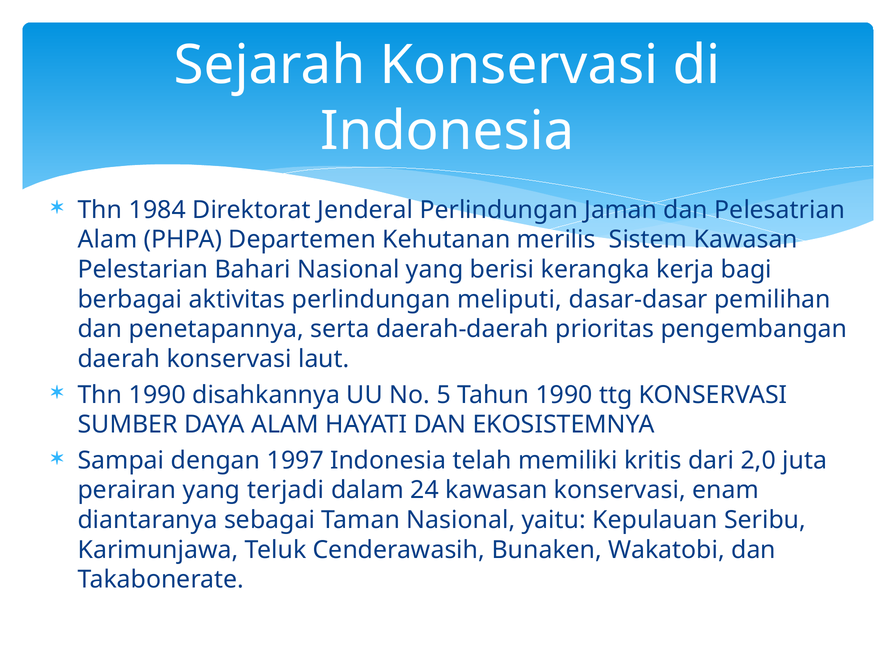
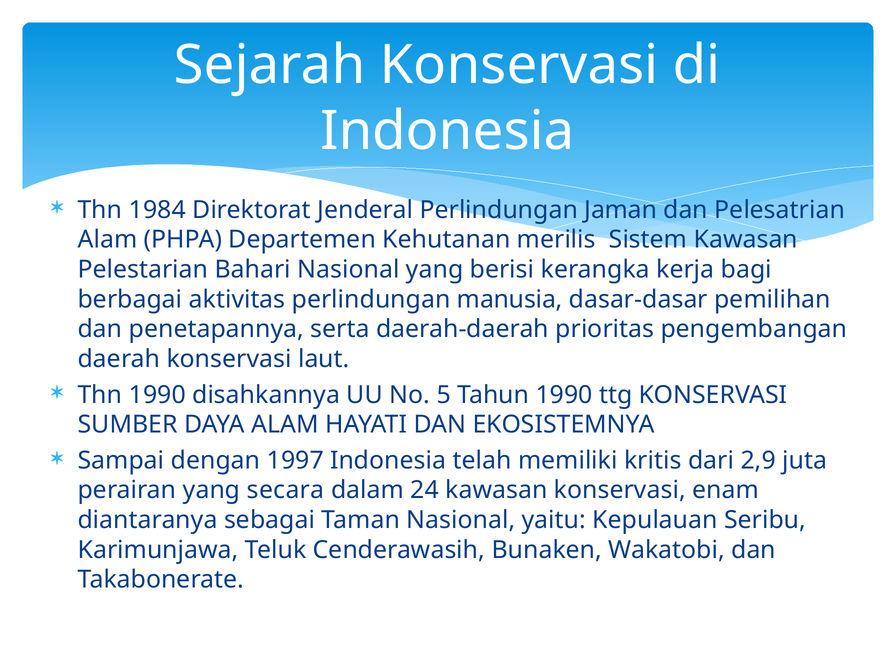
meliputi: meliputi -> manusia (510, 299)
2,0: 2,0 -> 2,9 (758, 461)
terjadi: terjadi -> secara (286, 490)
